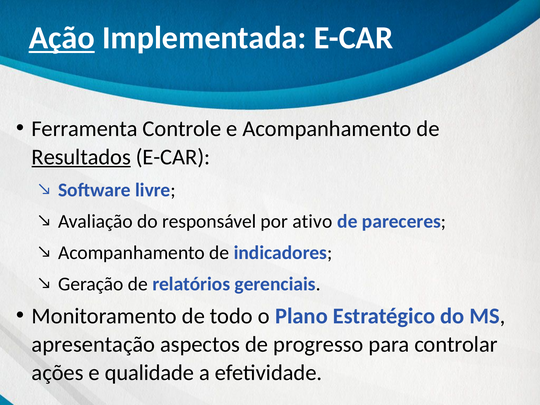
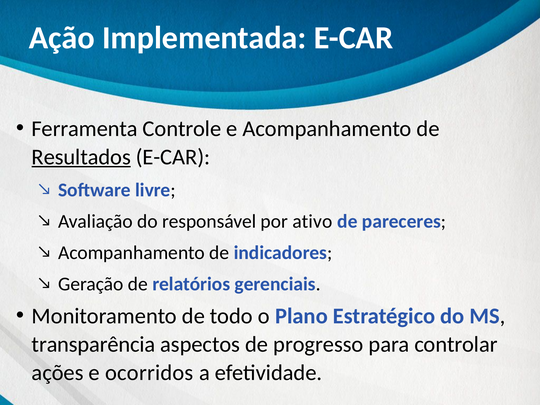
Ação underline: present -> none (62, 38)
apresentação: apresentação -> transparência (93, 344)
qualidade: qualidade -> ocorridos (149, 373)
